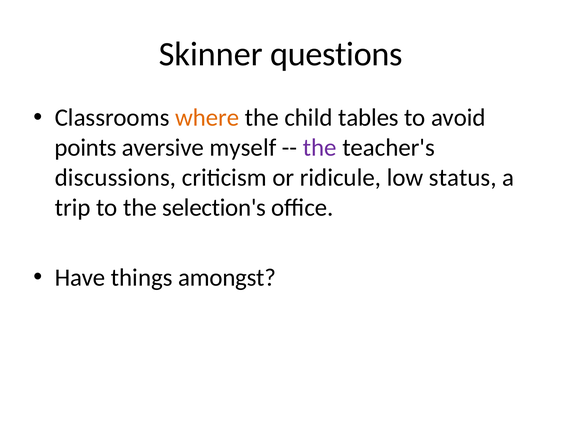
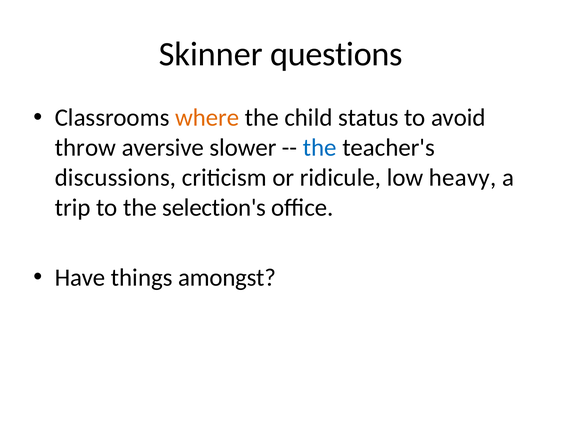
tables: tables -> status (368, 118)
points: points -> throw (85, 148)
myself: myself -> slower (243, 148)
the colour: purple -> blue (320, 148)
status: status -> heavy (463, 178)
